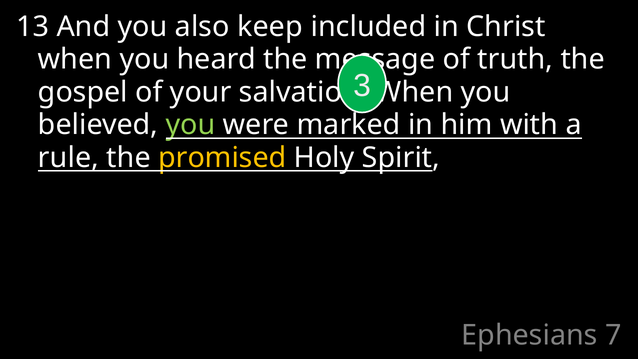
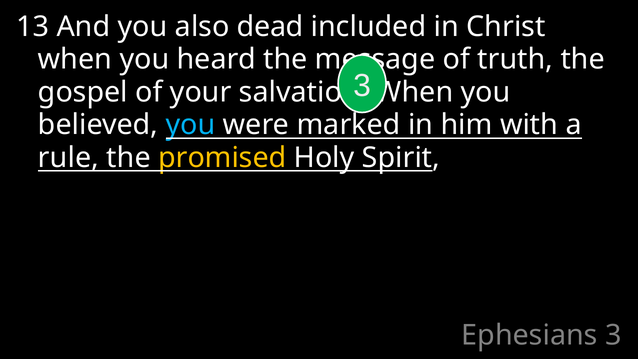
keep: keep -> dead (270, 27)
you colour: light green -> light blue (191, 125)
Ephesians 7: 7 -> 3 (613, 335)
